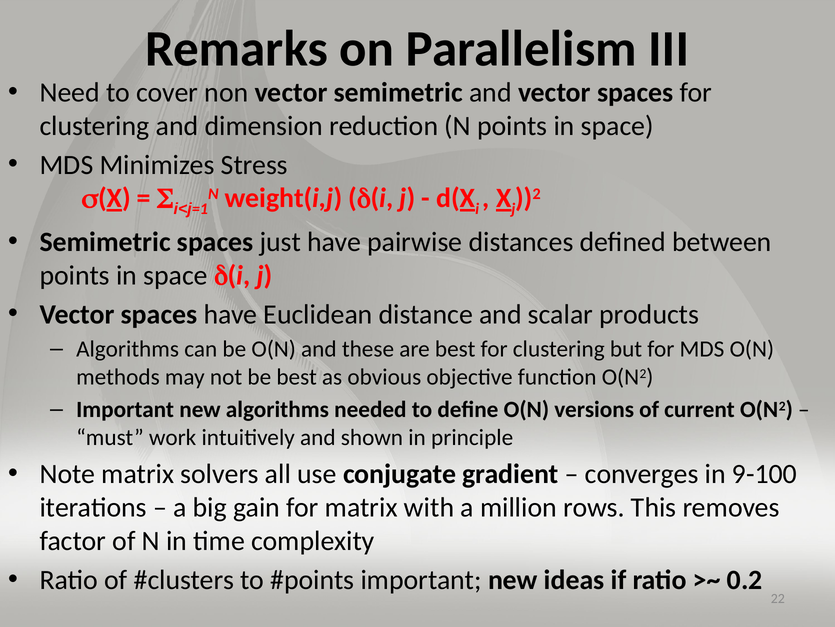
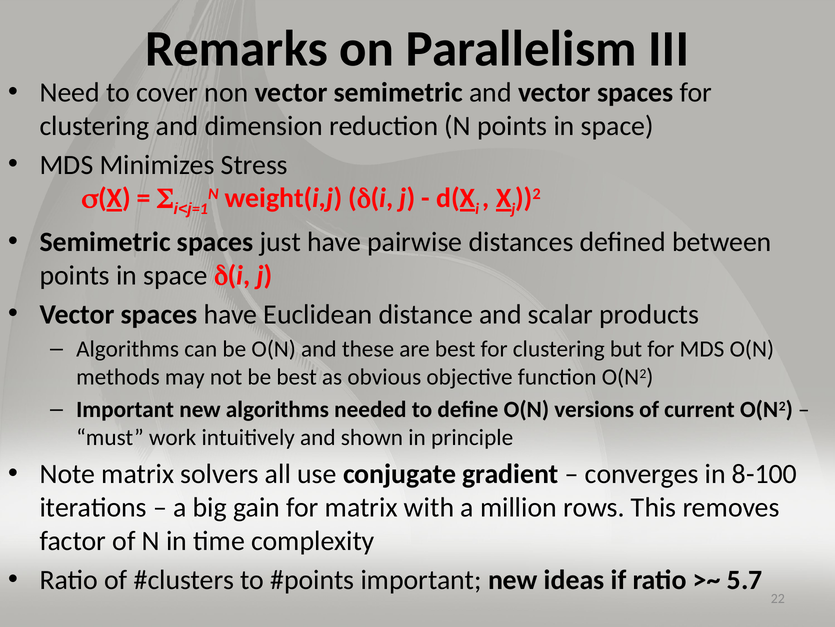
9-100: 9-100 -> 8-100 (764, 474)
0.2: 0.2 -> 5.7 (745, 579)
